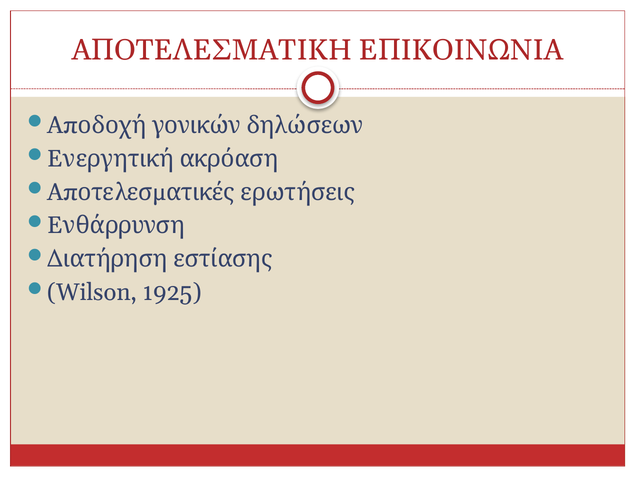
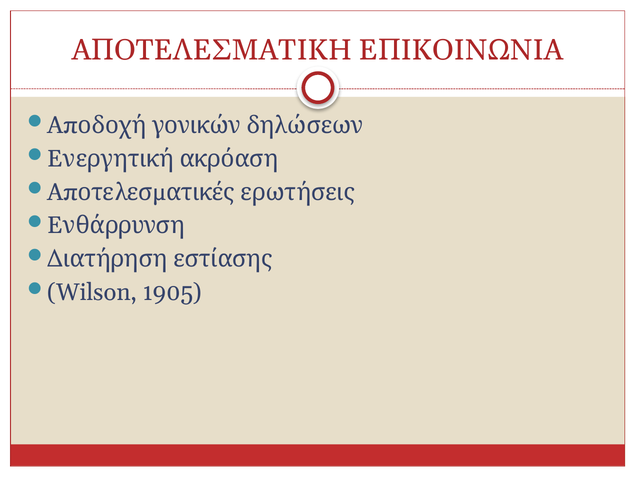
1925: 1925 -> 1905 (172, 292)
